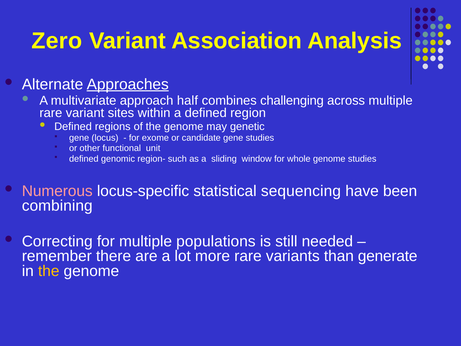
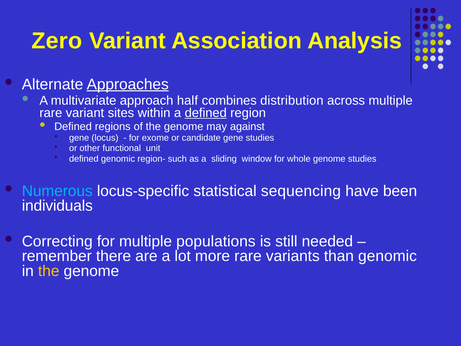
challenging: challenging -> distribution (292, 100)
defined underline: none -> present (206, 113)
genetic: genetic -> against (247, 126)
Numerous colour: pink -> light blue (57, 191)
combining: combining -> individuals (57, 206)
than generate: generate -> genomic (388, 256)
